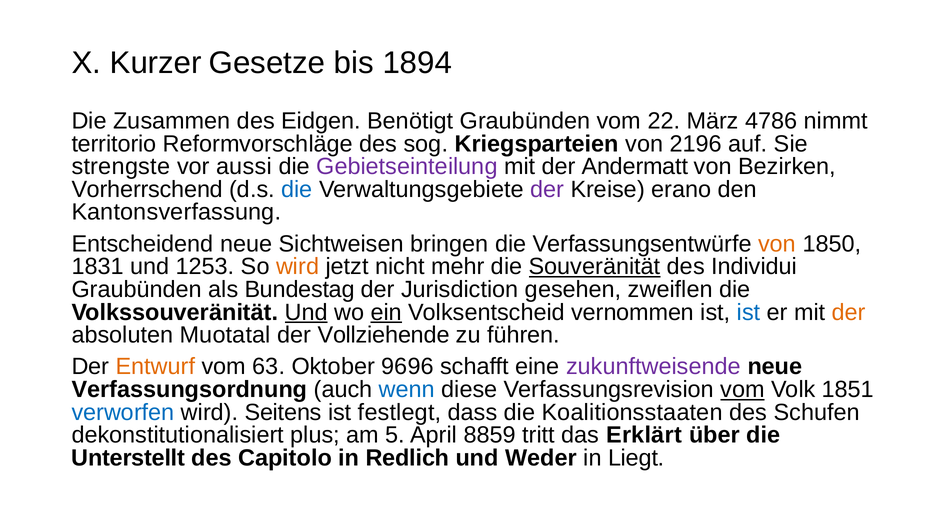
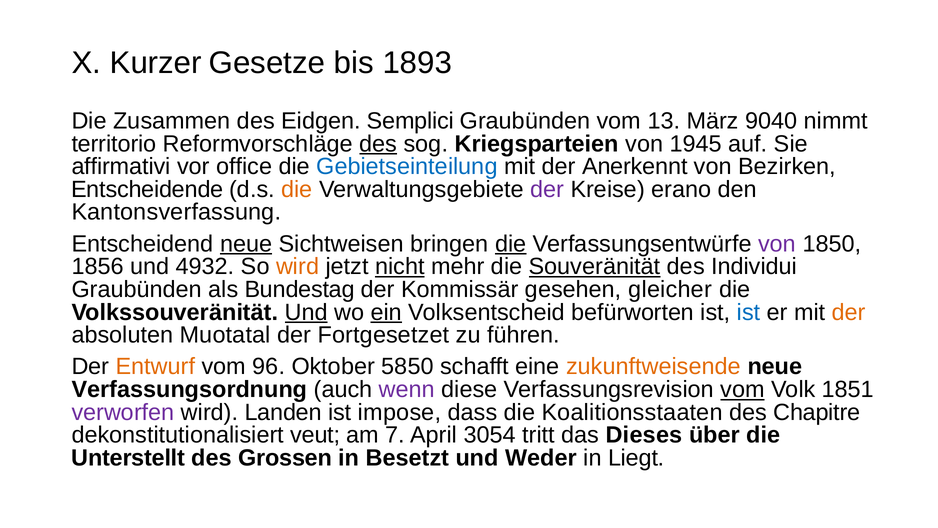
1894: 1894 -> 1893 (417, 63)
Benötigt: Benötigt -> Semplici (410, 121)
22: 22 -> 13 (664, 121)
4786: 4786 -> 9040 (771, 121)
des underline: none -> present (378, 144)
2196: 2196 -> 1945 (696, 144)
strengste: strengste -> affirmativi (121, 166)
aussi: aussi -> office (244, 166)
Gebietseinteilung colour: purple -> blue (407, 166)
Andermatt: Andermatt -> Anerkennt (635, 166)
Vorherrschend: Vorherrschend -> Entscheidende (147, 189)
die colour: blue -> orange (297, 189)
neue underline: none -> present (246, 244)
die underline: none -> present (511, 244)
von colour: orange -> purple (777, 244)
1831: 1831 -> 1856 (98, 266)
1253: 1253 -> 4932 (205, 266)
nicht underline: none -> present (400, 266)
Jurisdiction: Jurisdiction -> Kommissär (460, 289)
zweiflen: zweiflen -> gleicher (670, 289)
vernommen: vernommen -> befürworten (633, 312)
Vollziehende: Vollziehende -> Fortgesetzet (384, 335)
63: 63 -> 96 (269, 366)
9696: 9696 -> 5850 (408, 366)
zukunftweisende colour: purple -> orange (653, 366)
wenn colour: blue -> purple (407, 389)
verworfen colour: blue -> purple (123, 412)
Seitens: Seitens -> Landen (283, 412)
festlegt: festlegt -> impose (400, 412)
Schufen: Schufen -> Chapitre (817, 412)
plus: plus -> veut (315, 435)
5: 5 -> 7 (395, 435)
8859: 8859 -> 3054 (490, 435)
Erklärt: Erklärt -> Dieses (644, 435)
Capitolo: Capitolo -> Grossen (285, 458)
Redlich: Redlich -> Besetzt (407, 458)
